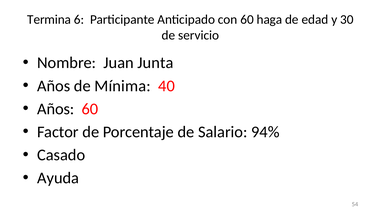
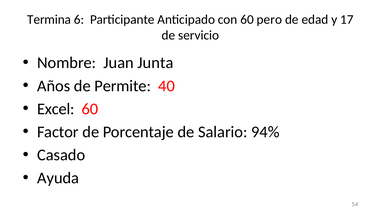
haga: haga -> pero (269, 19)
30: 30 -> 17 (347, 19)
Mínima: Mínima -> Permite (123, 86)
Años: Años -> Excel (56, 109)
